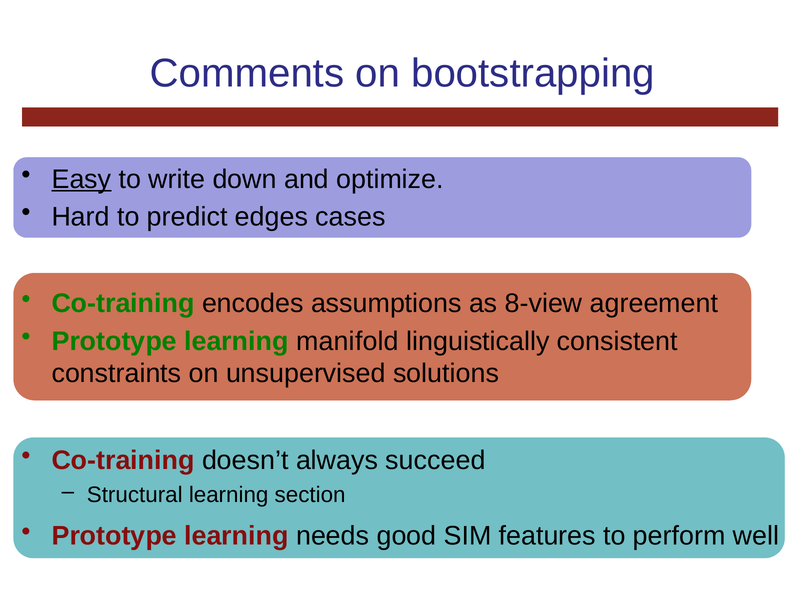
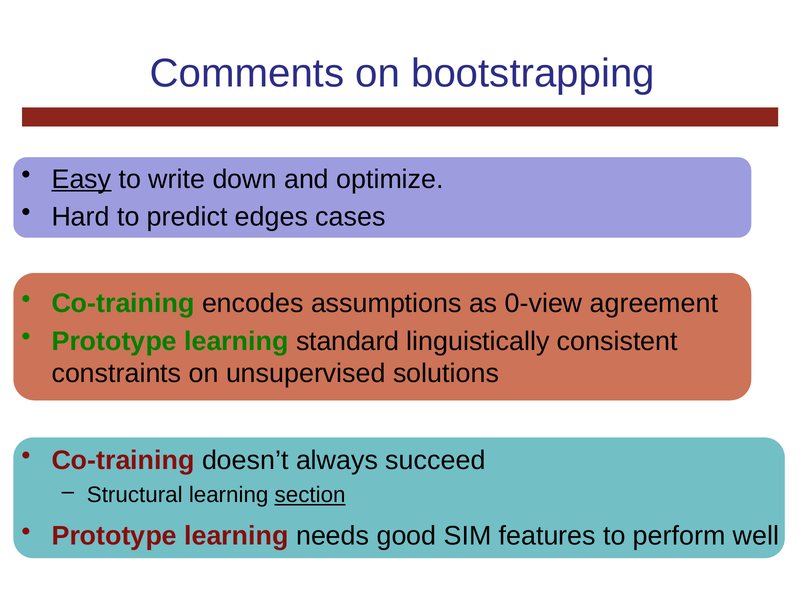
8-view: 8-view -> 0-view (544, 304)
manifold: manifold -> standard (348, 341)
section underline: none -> present (310, 495)
